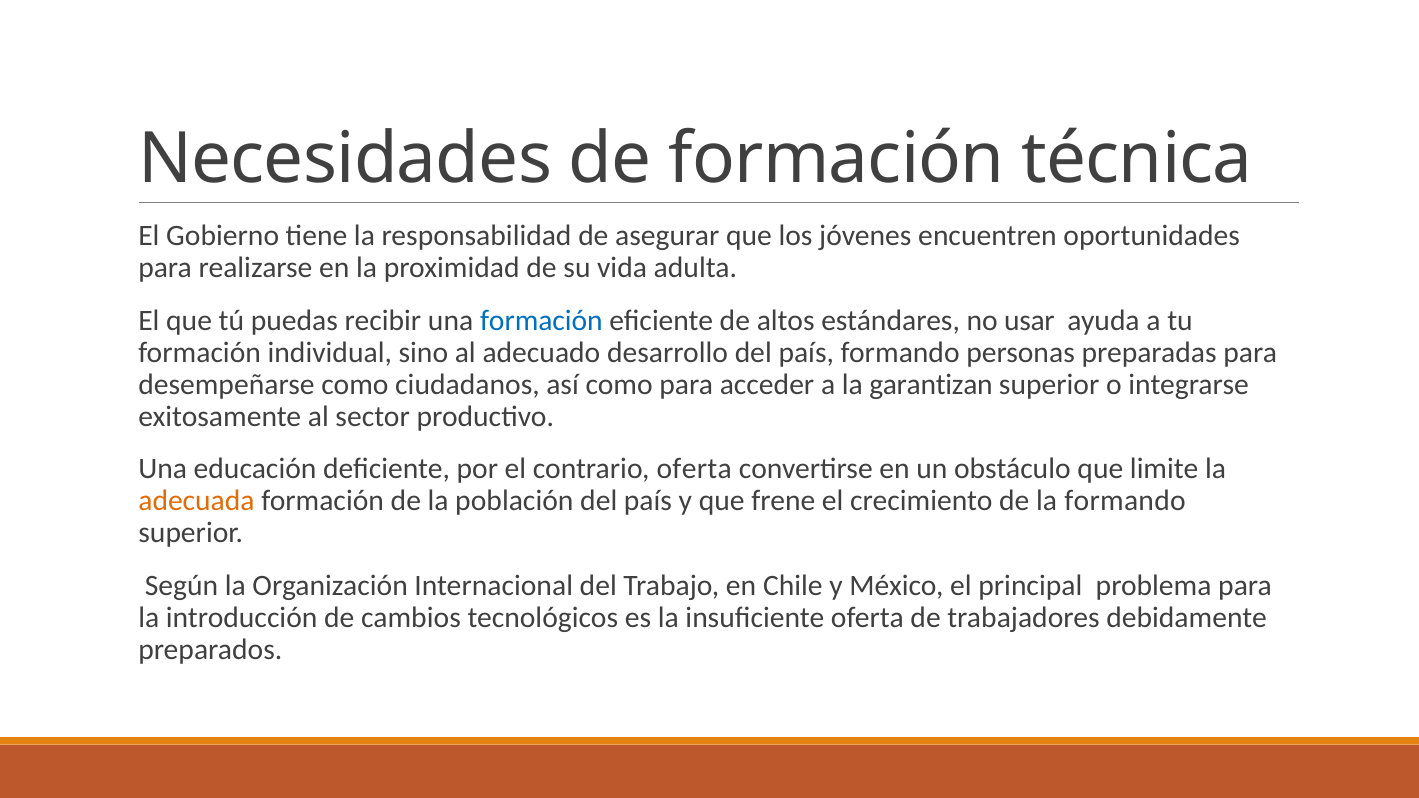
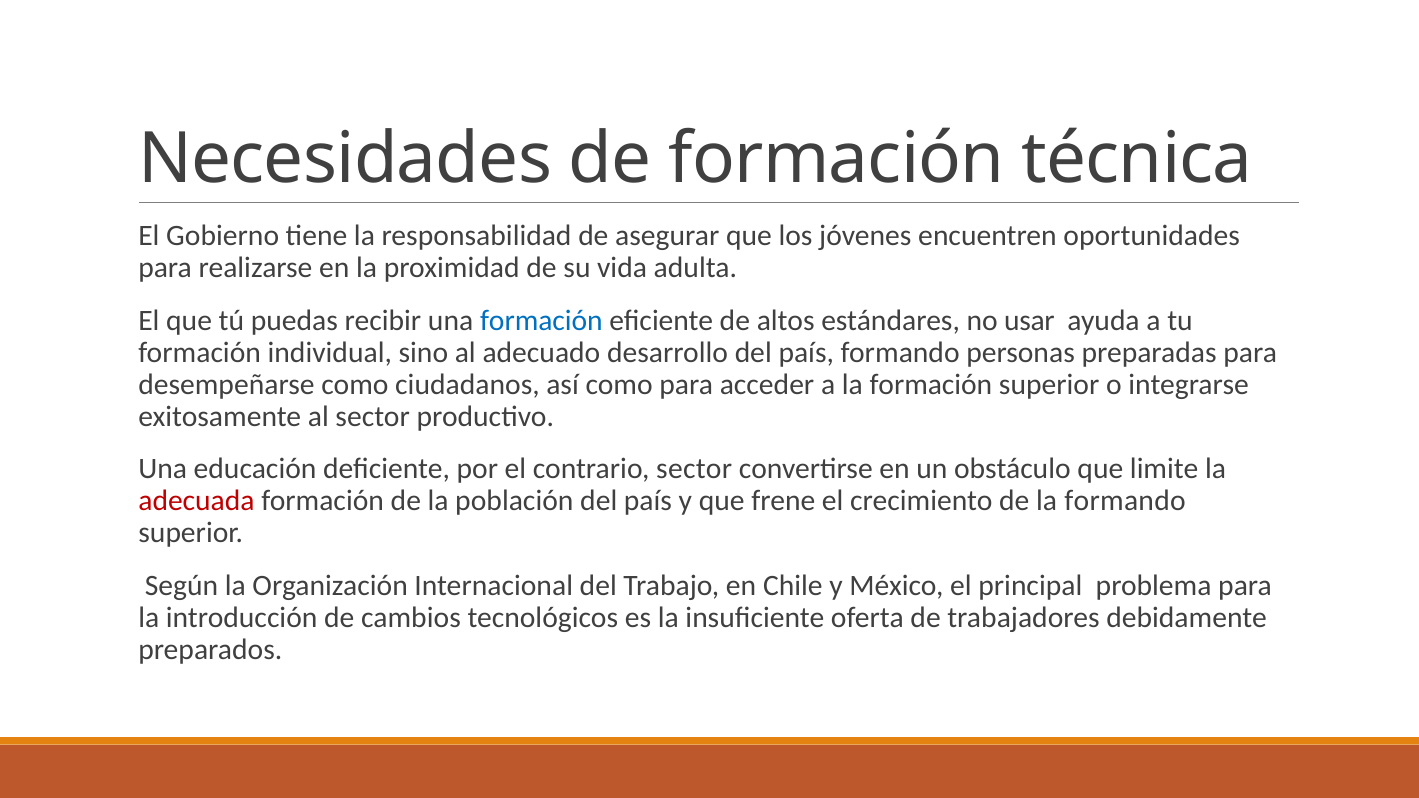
la garantizan: garantizan -> formación (931, 385)
contrario oferta: oferta -> sector (694, 469)
adecuada colour: orange -> red (196, 501)
